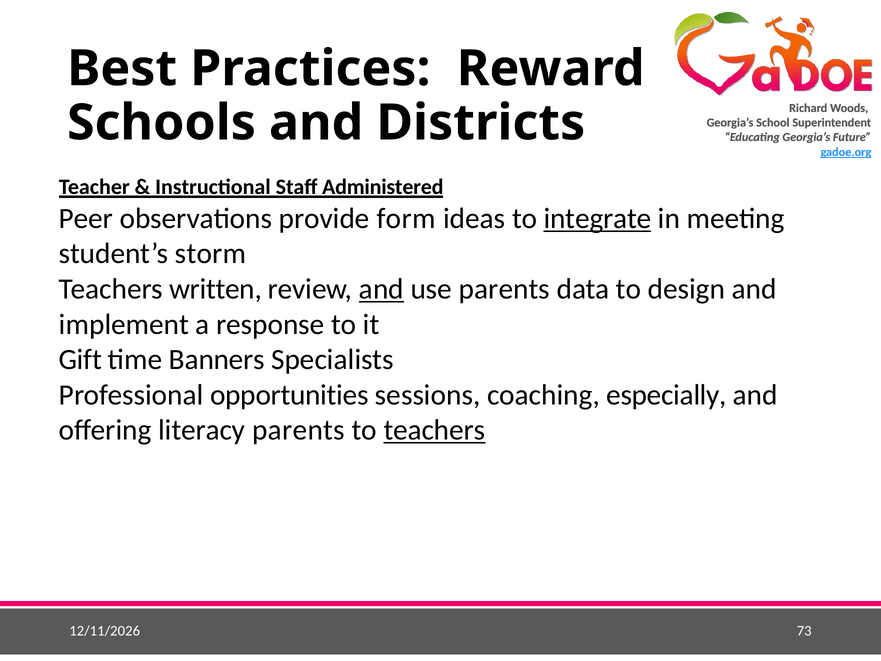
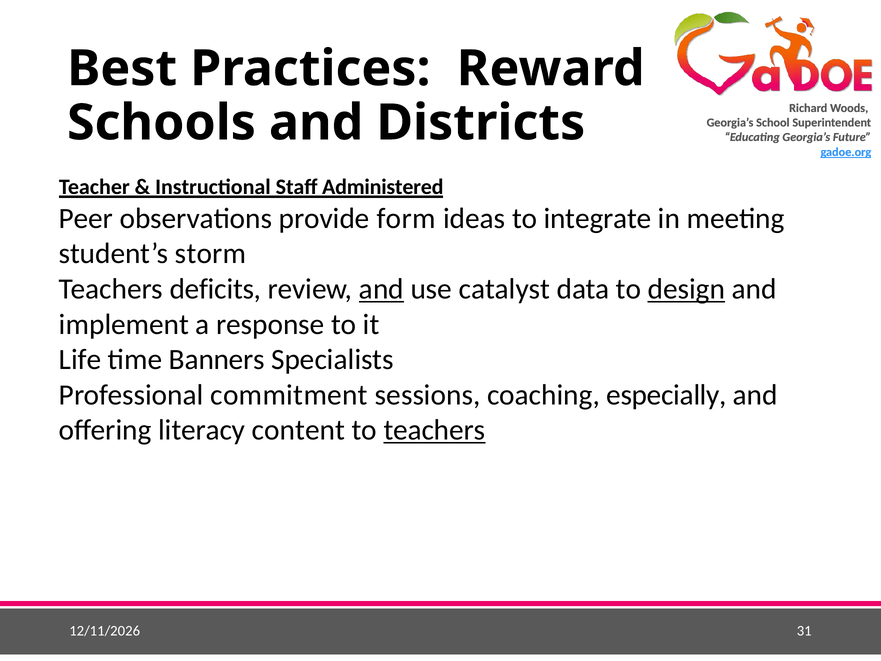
integrate underline: present -> none (597, 218)
written: written -> deficits (215, 289)
use parents: parents -> catalyst (504, 289)
design underline: none -> present (686, 289)
Gift: Gift -> Life (80, 359)
opportunities: opportunities -> commitment (289, 395)
literacy parents: parents -> content (299, 430)
73: 73 -> 31 (804, 631)
